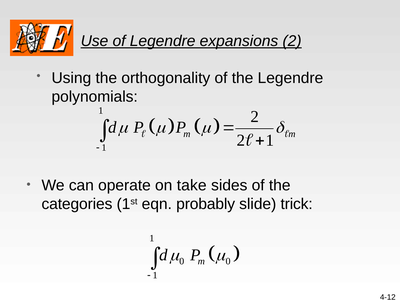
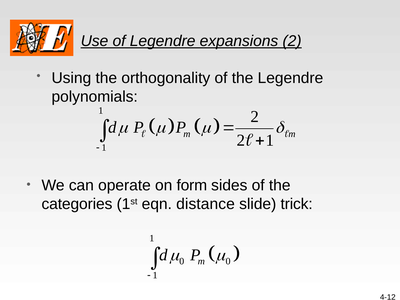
take: take -> form (192, 185)
probably: probably -> distance (206, 204)
